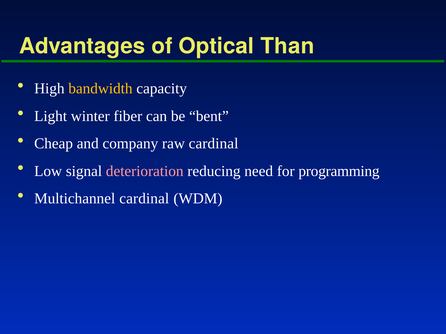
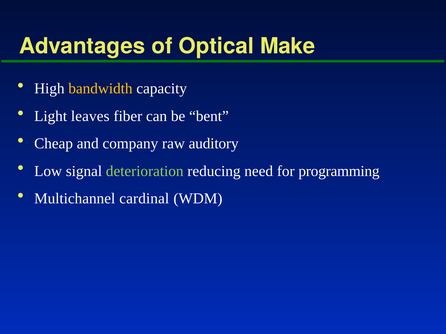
Than: Than -> Make (288, 46)
winter: winter -> leaves (90, 116)
raw cardinal: cardinal -> auditory (214, 144)
deterioration colour: pink -> light green (145, 171)
